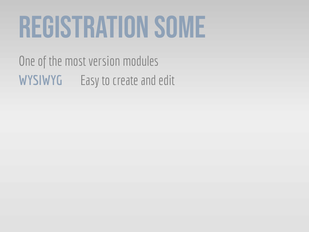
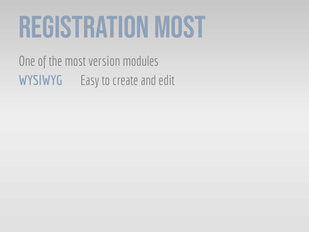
Registration some: some -> most (180, 27)
